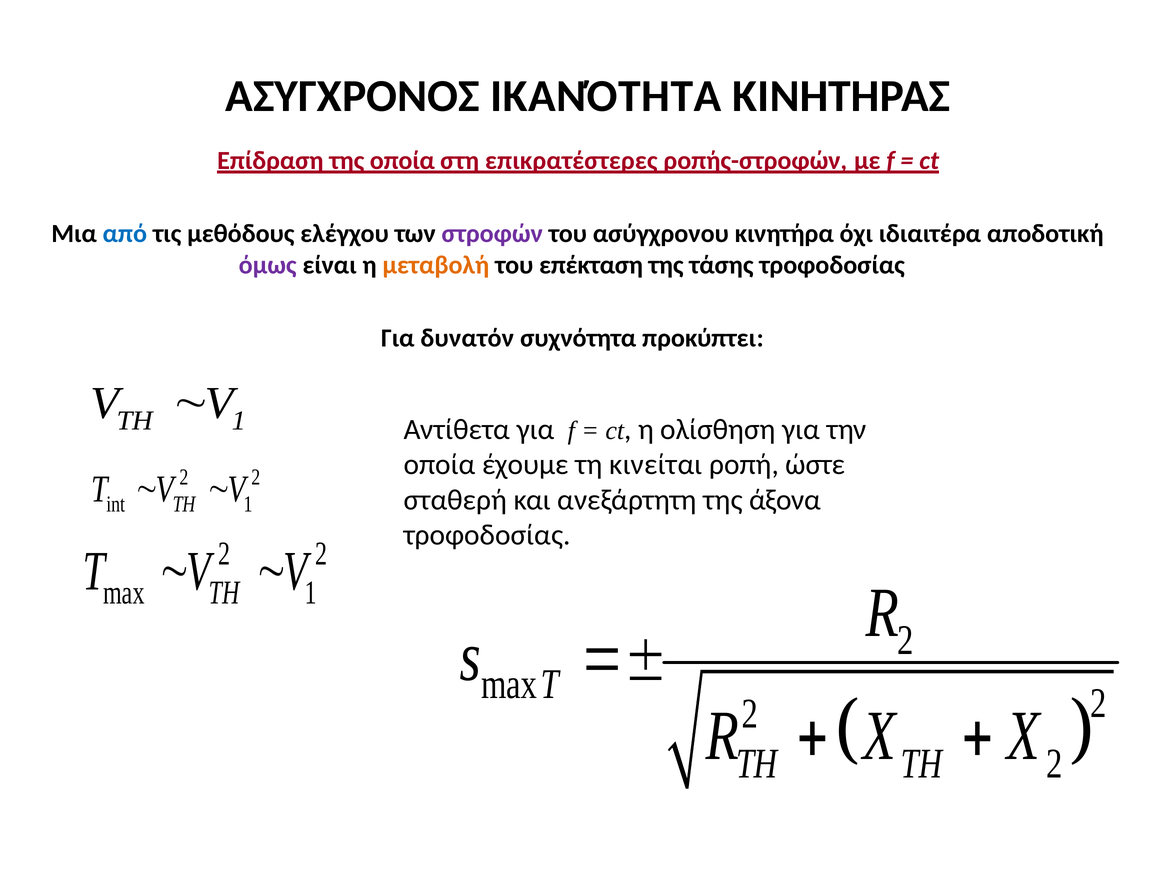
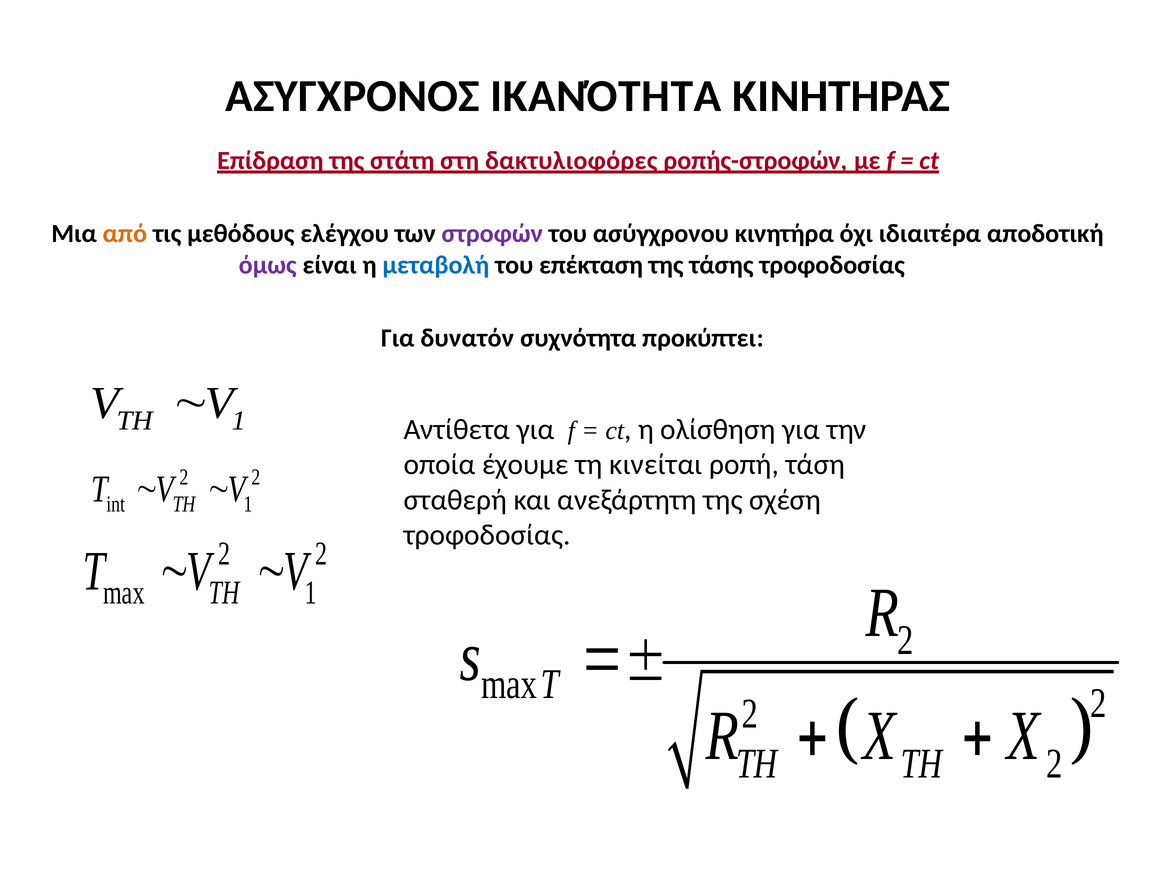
της οποία: οποία -> στάτη (402, 161)
επικρατέστερες: επικρατέστερες -> δακτυλιοφόρες (571, 161)
από colour: blue -> orange (125, 234)
μεταβολή colour: orange -> blue (436, 265)
ώστε: ώστε -> τάση (815, 465)
άξονα: άξονα -> σχέση (785, 500)
